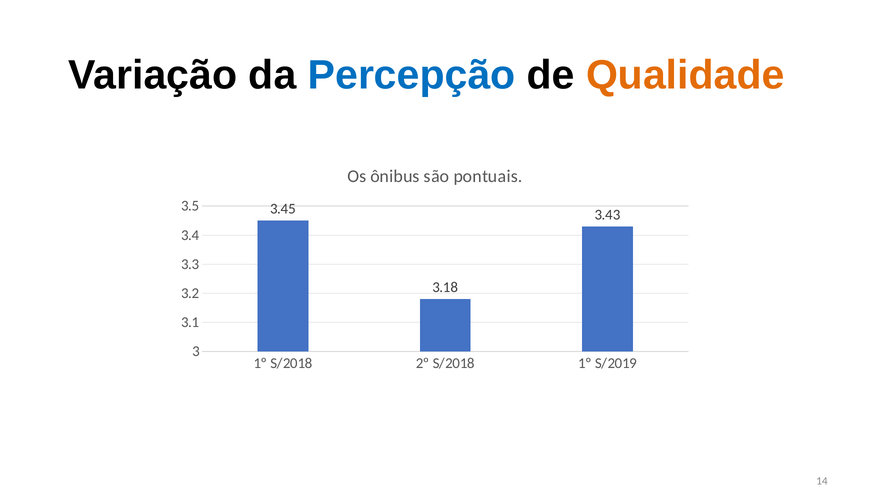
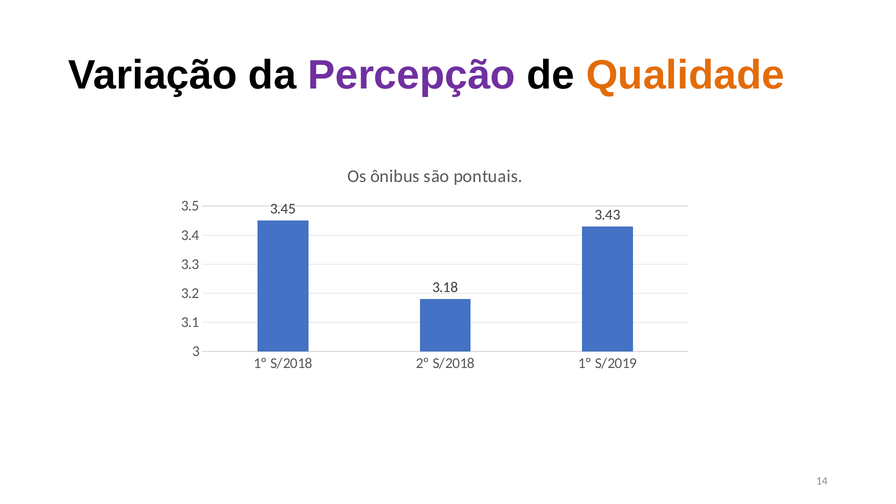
Percepção colour: blue -> purple (412, 75)
